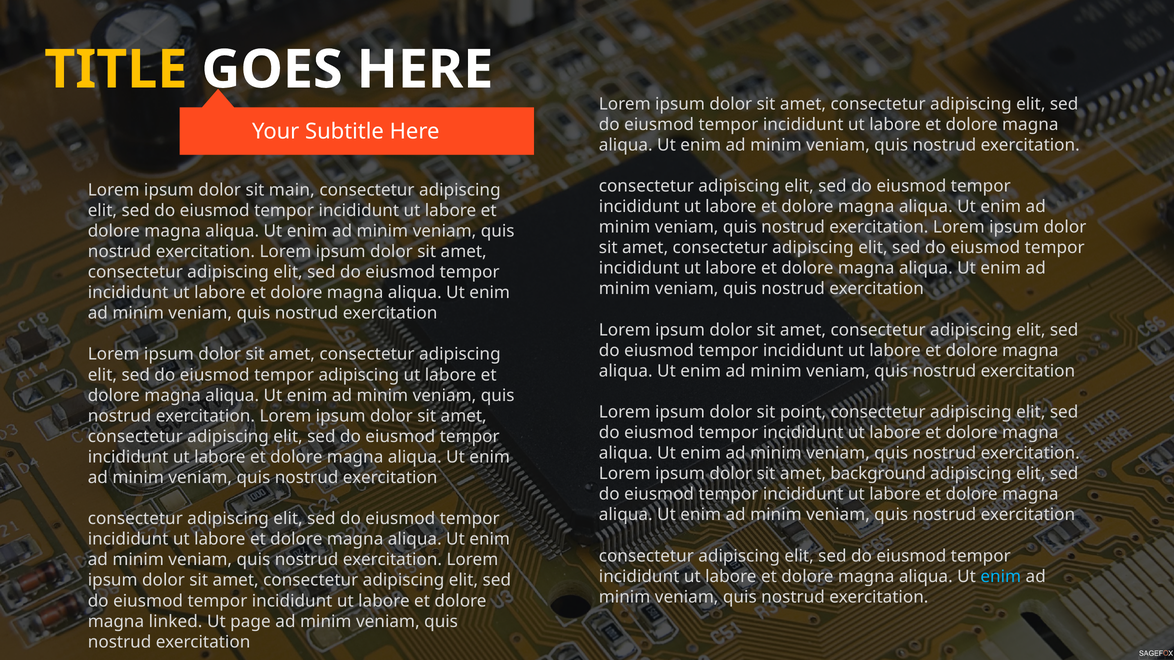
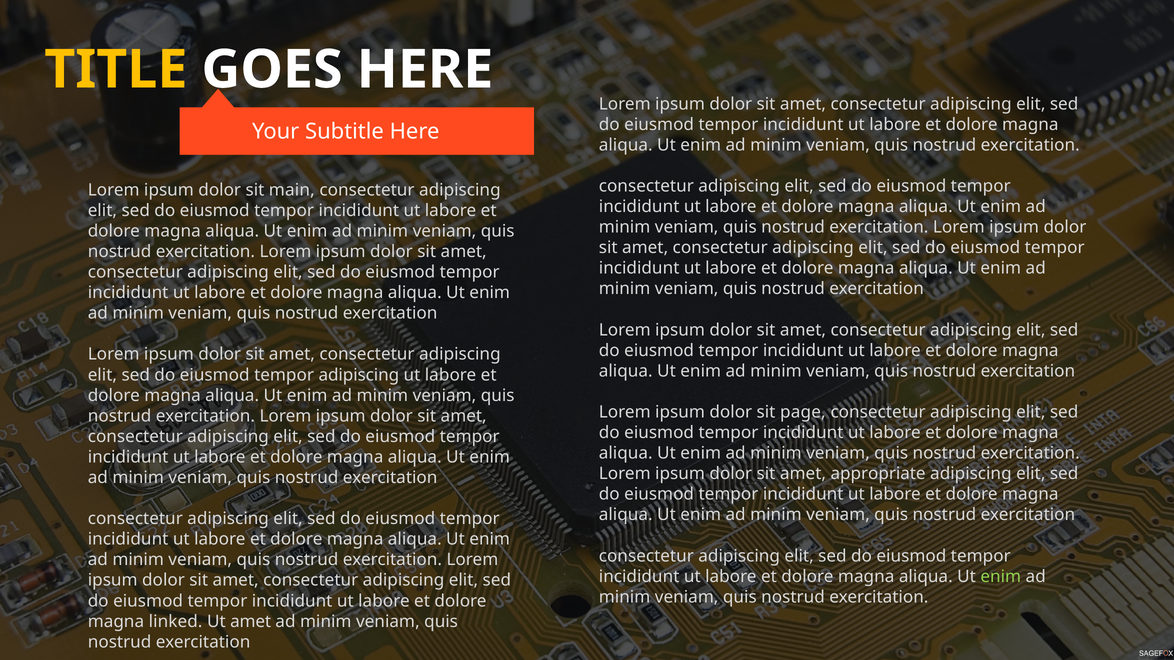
point: point -> page (803, 412)
background: background -> appropriate (878, 474)
enim colour: light blue -> light green (1001, 577)
Ut page: page -> amet (251, 622)
